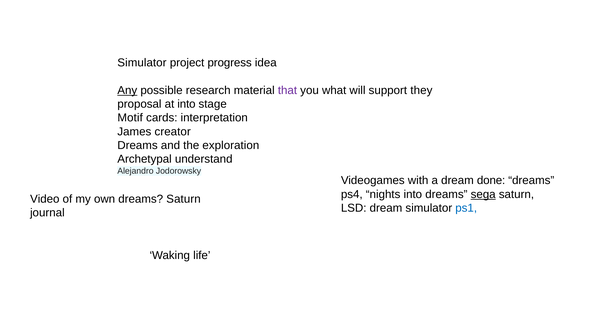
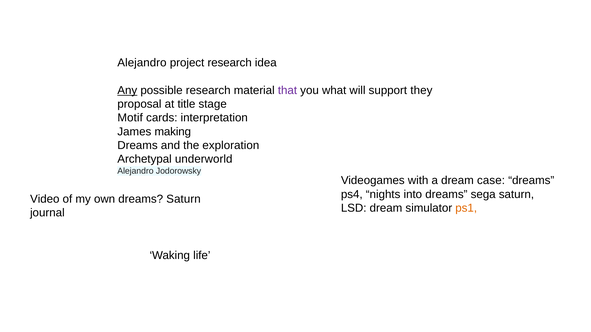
Simulator: Simulator -> Alejandro (142, 63)
project progress: progress -> research (230, 63)
at into: into -> title (186, 104)
creator: creator -> making (173, 132)
understand: understand -> underworld (204, 159)
done: done -> case (491, 181)
sega underline: present -> none (483, 195)
ps1 colour: blue -> orange (466, 208)
